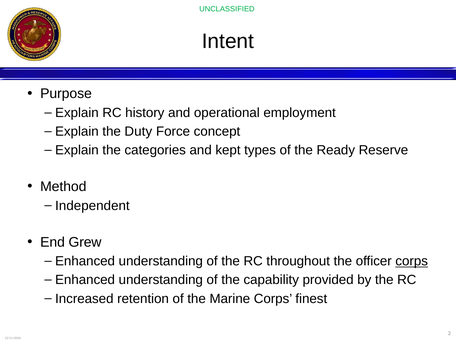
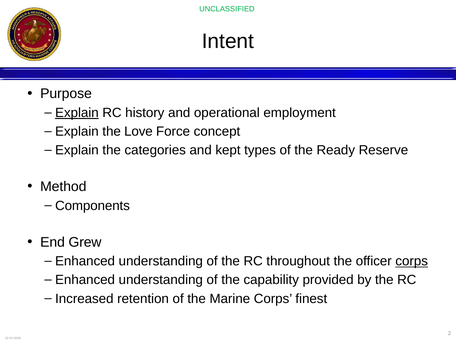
Explain underline: none -> present (77, 113)
Duty: Duty -> Love (138, 132)
Independent: Independent -> Components (92, 206)
